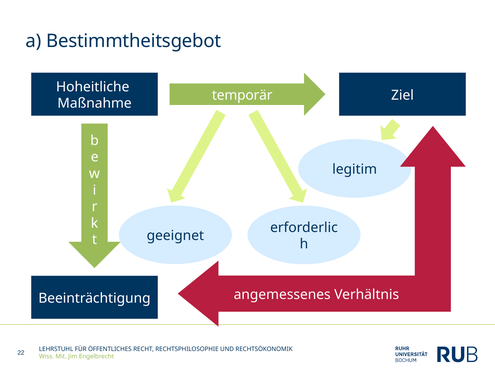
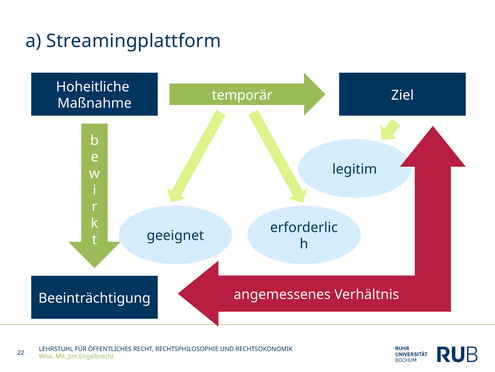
Bestimmtheitsgebot: Bestimmtheitsgebot -> Streamingplattform (134, 41)
